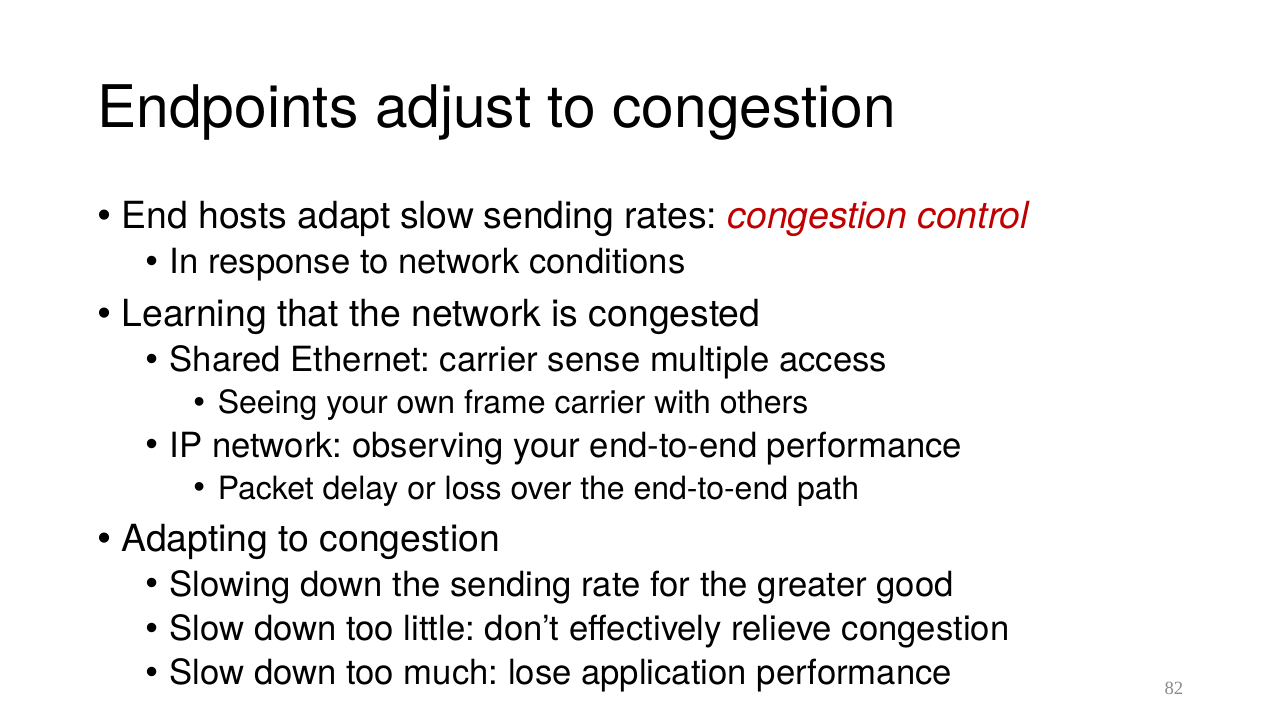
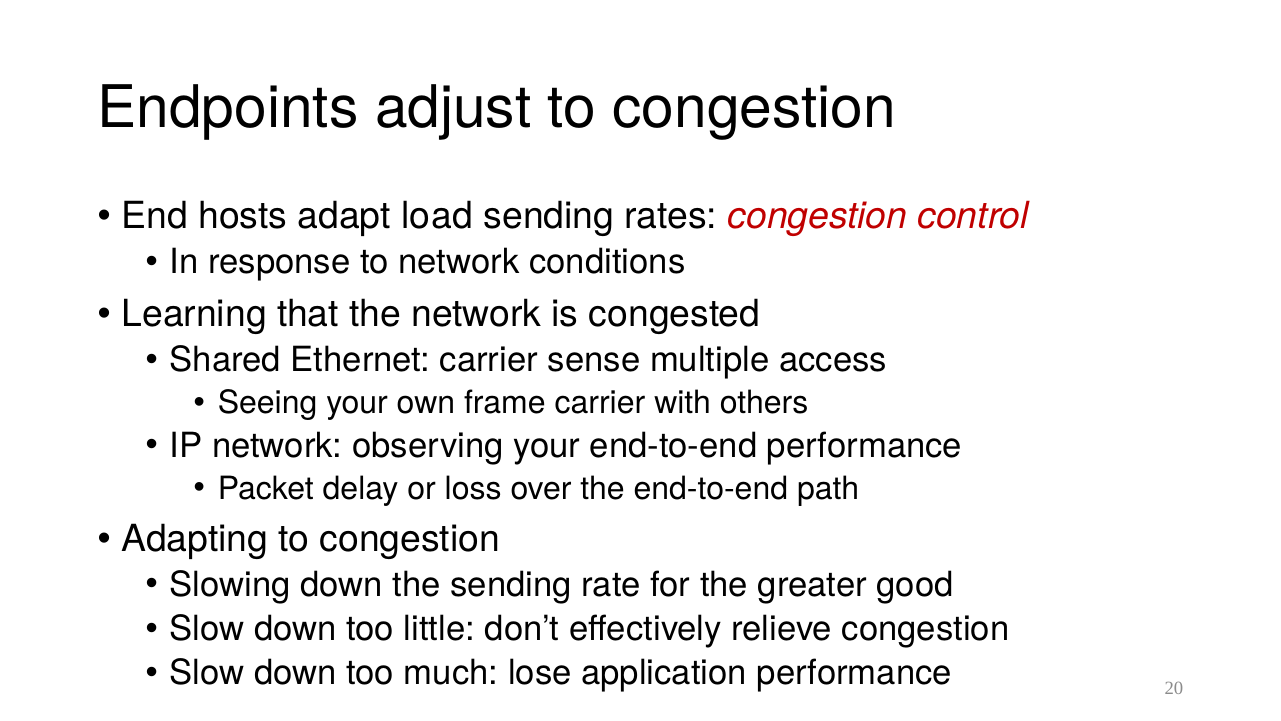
adapt slow: slow -> load (437, 217)
82: 82 -> 20 (1174, 688)
